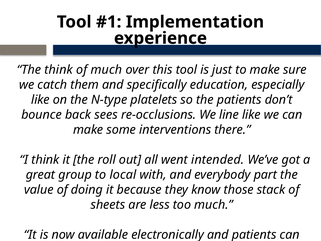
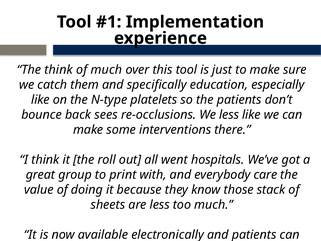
We line: line -> less (229, 115)
intended: intended -> hospitals (218, 160)
local: local -> print (123, 175)
part: part -> care (265, 175)
